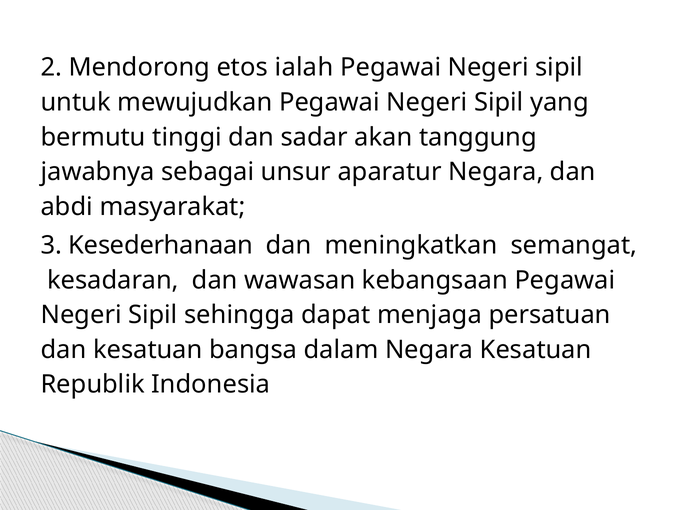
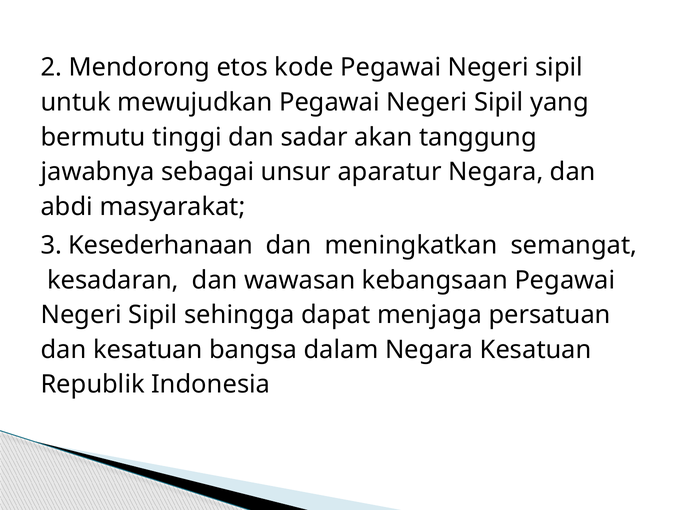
ialah: ialah -> kode (304, 68)
